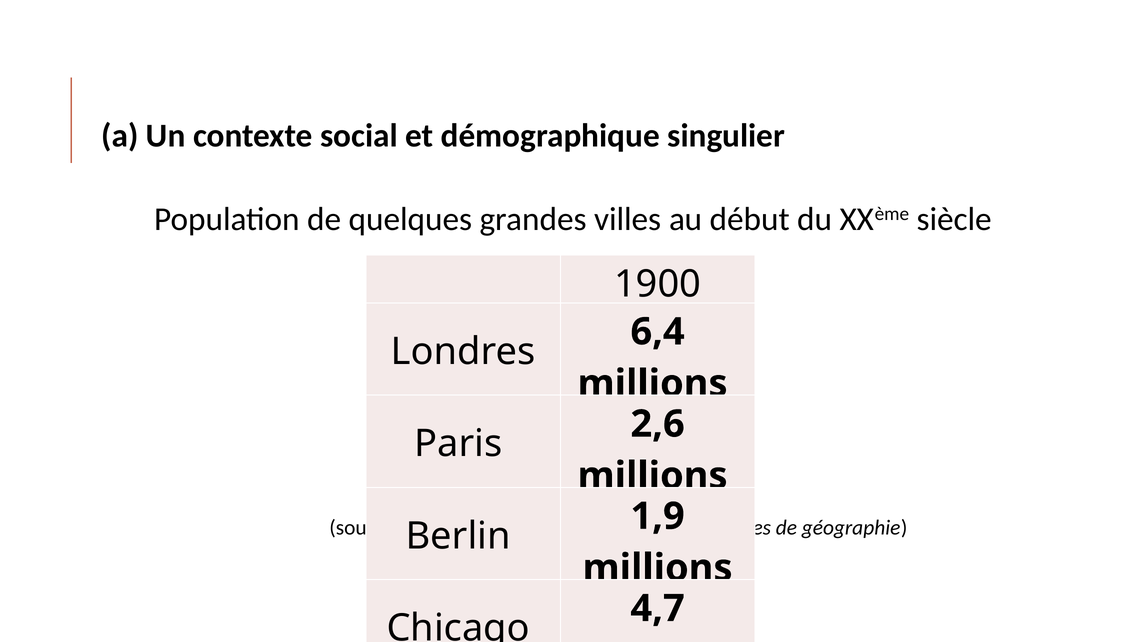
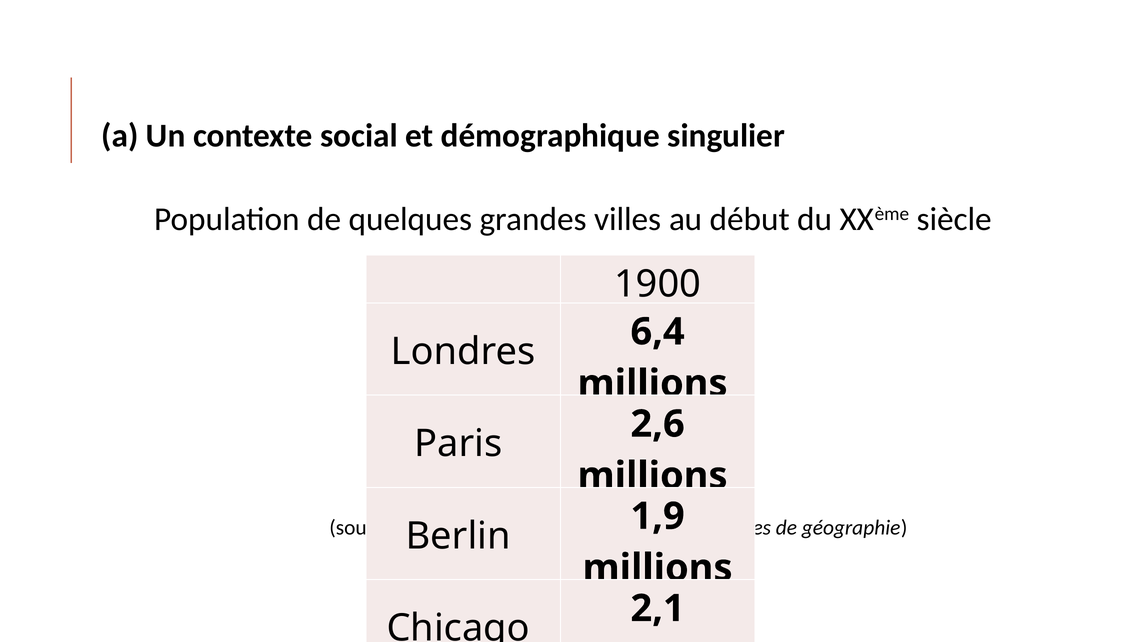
4,7: 4,7 -> 2,1 (658, 608)
